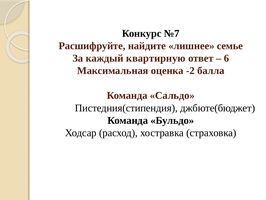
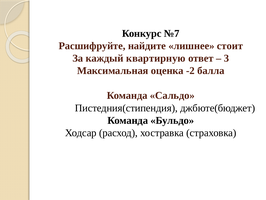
семье: семье -> стоит (230, 46)
6: 6 -> 3 (226, 58)
